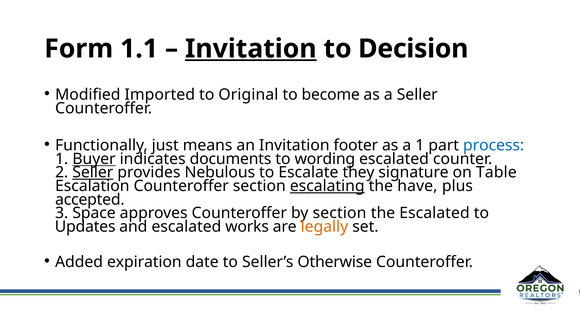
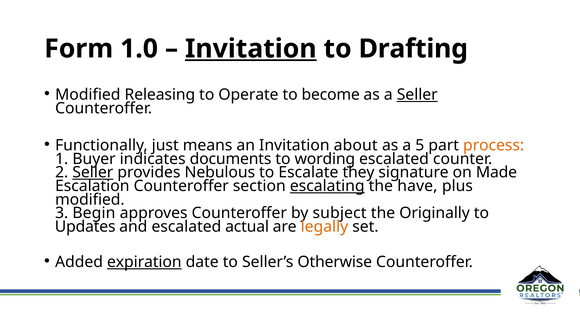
1.1: 1.1 -> 1.0 (139, 49)
Decision: Decision -> Drafting (413, 49)
Imported: Imported -> Releasing (160, 95)
Original: Original -> Operate (248, 95)
Seller underline: none -> present (417, 95)
footer: footer -> about (356, 145)
a 1: 1 -> 5 (420, 145)
process colour: blue -> orange (494, 145)
Buyer underline: present -> none (94, 159)
Table: Table -> Made (497, 173)
accepted: accepted -> modified (90, 200)
Space: Space -> Begin (94, 213)
by section: section -> subject (340, 213)
the Escalated: Escalated -> Originally (435, 213)
works: works -> actual (247, 227)
expiration underline: none -> present (144, 262)
